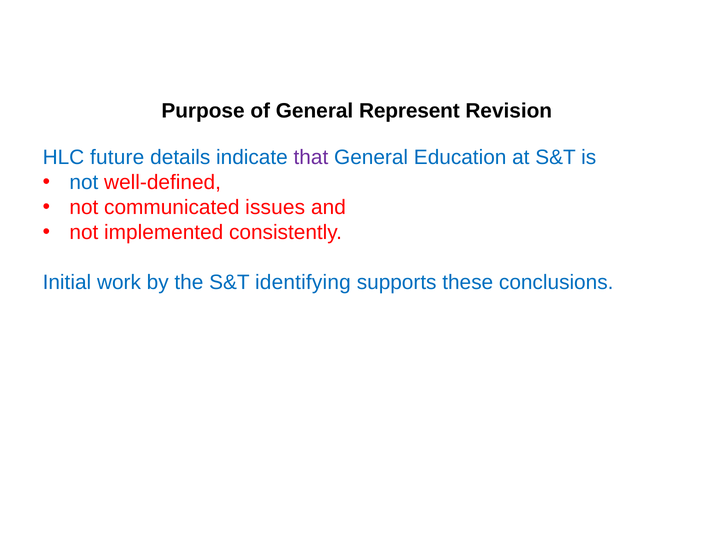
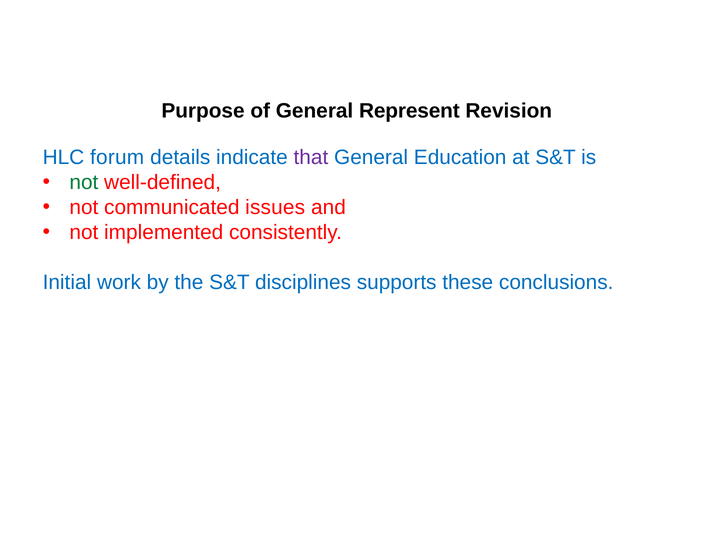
future: future -> forum (117, 158)
not colour: blue -> green (84, 183)
identifying: identifying -> disciplines (303, 283)
